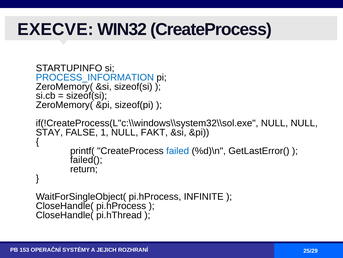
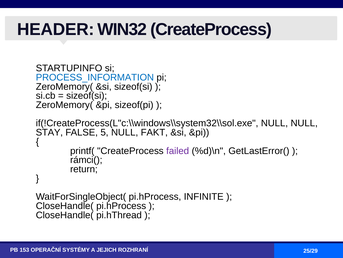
EXECVE: EXECVE -> HEADER (56, 29)
1: 1 -> 5 (104, 132)
failed colour: blue -> purple (178, 150)
failed(: failed( -> rámci( (86, 160)
